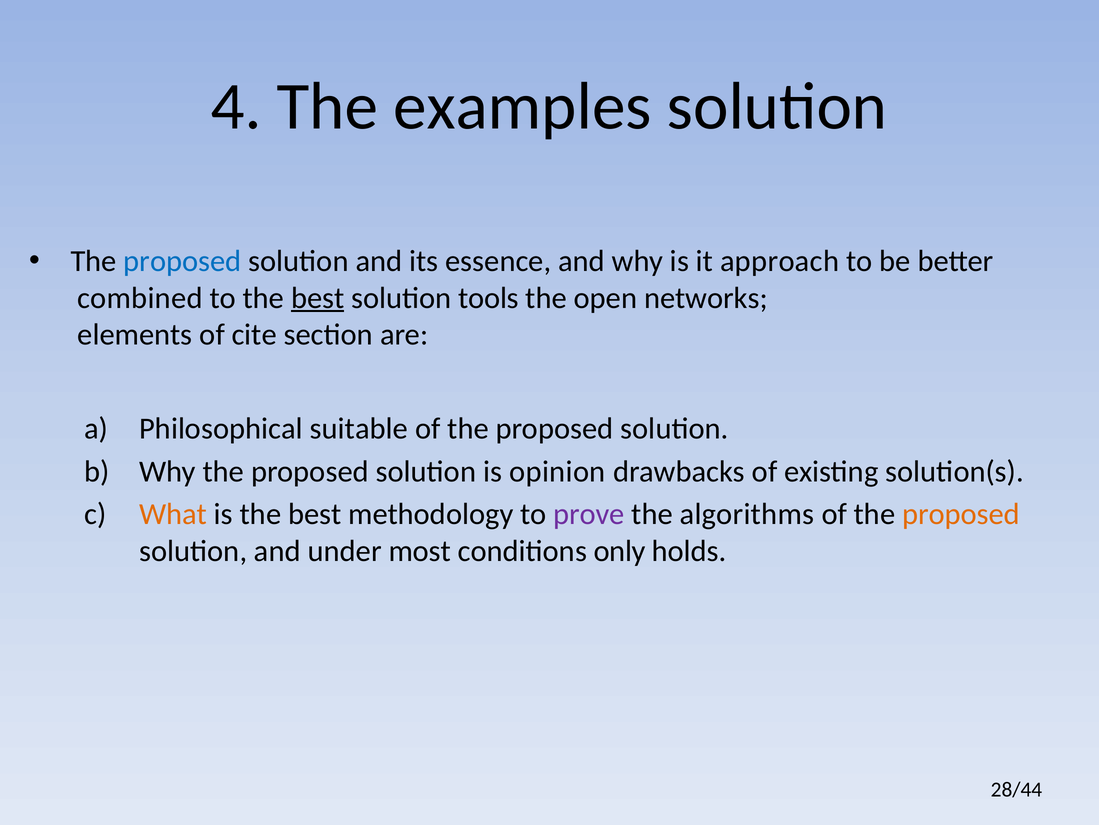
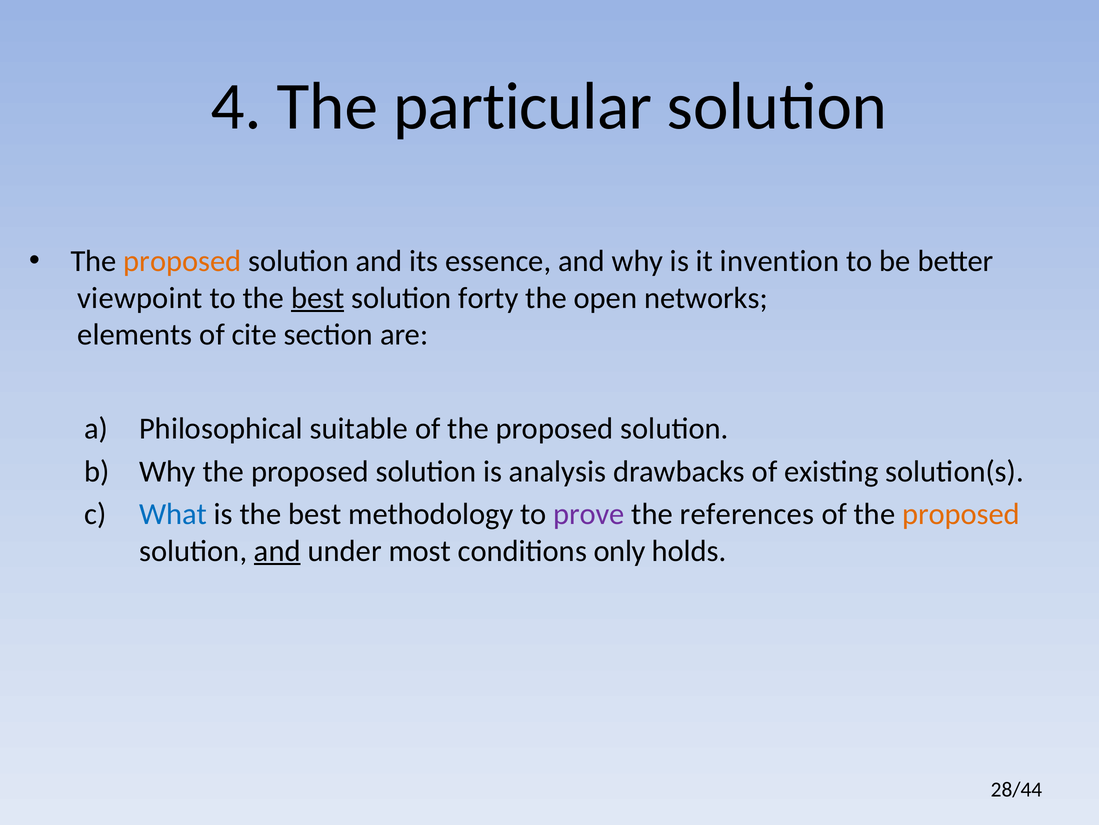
examples: examples -> particular (523, 106)
proposed colour: blue -> orange (182, 261)
approach: approach -> invention (780, 261)
combined: combined -> viewpoint (140, 298)
tools: tools -> forty (488, 298)
opinion: opinion -> analysis (558, 471)
What colour: orange -> blue (173, 514)
algorithms: algorithms -> references (747, 514)
and underline: none -> present (277, 550)
